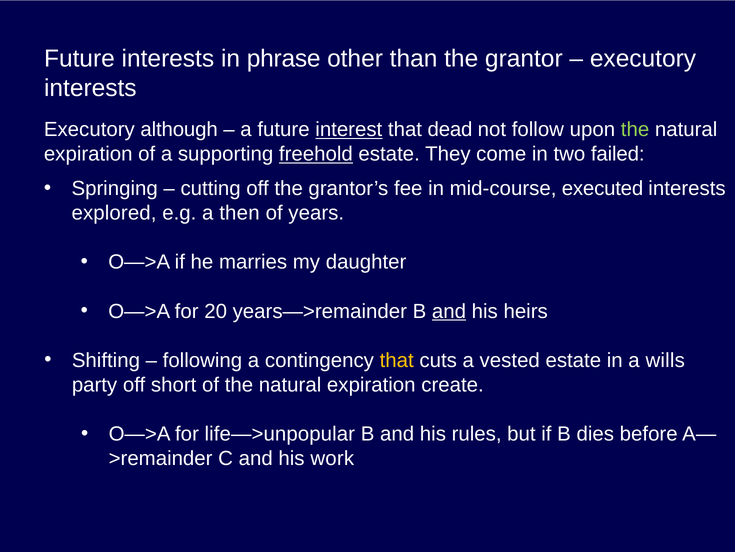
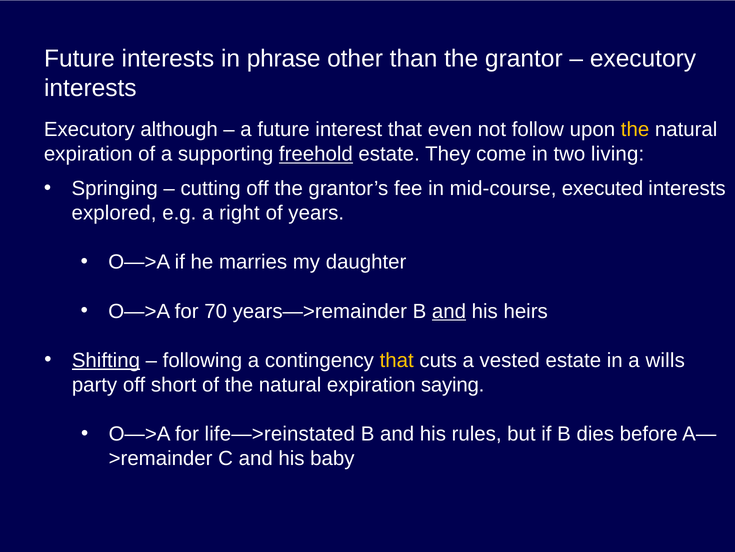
interest underline: present -> none (349, 129)
dead: dead -> even (450, 129)
the colour: light green -> yellow (635, 129)
failed: failed -> living (618, 154)
then: then -> right (239, 213)
20: 20 -> 70 (216, 311)
Shifting underline: none -> present (106, 360)
create: create -> saying (453, 384)
life—>unpopular: life—>unpopular -> life—>reinstated (280, 433)
work: work -> baby (332, 458)
